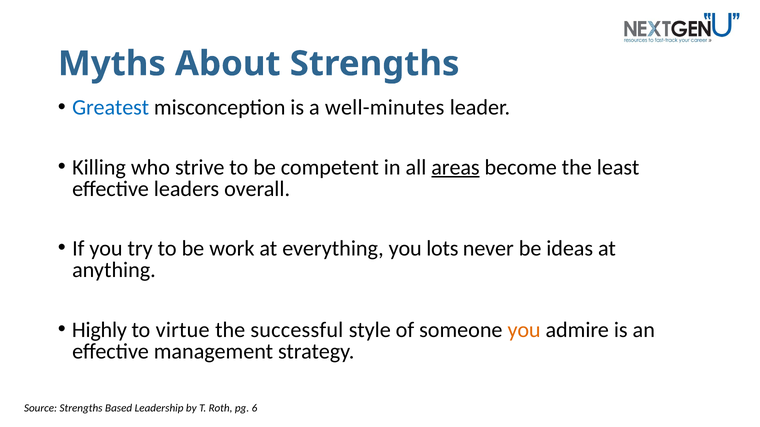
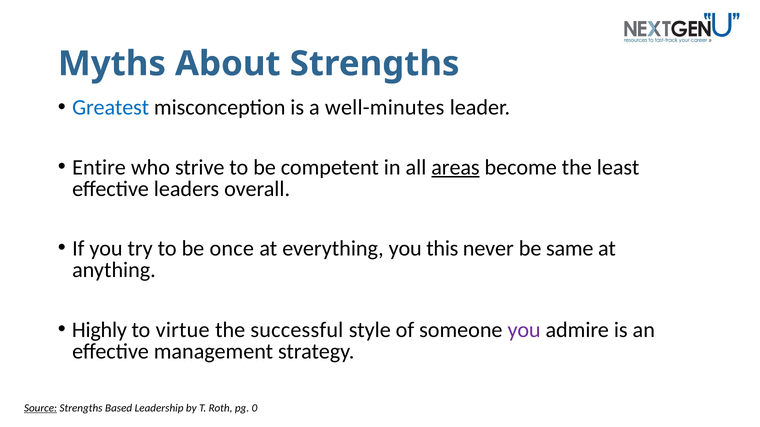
Killing: Killing -> Entire (99, 168)
work: work -> once (232, 249)
lots: lots -> this (442, 249)
ideas: ideas -> same (570, 249)
you colour: orange -> purple (524, 330)
Source underline: none -> present (41, 408)
6: 6 -> 0 (255, 408)
